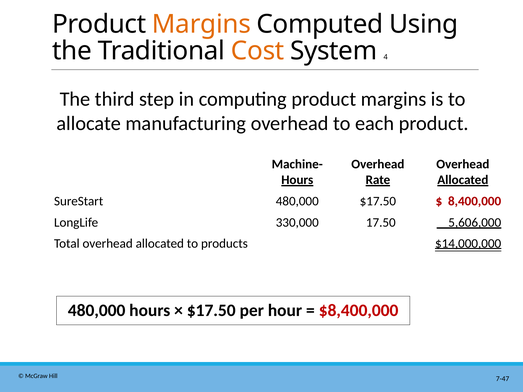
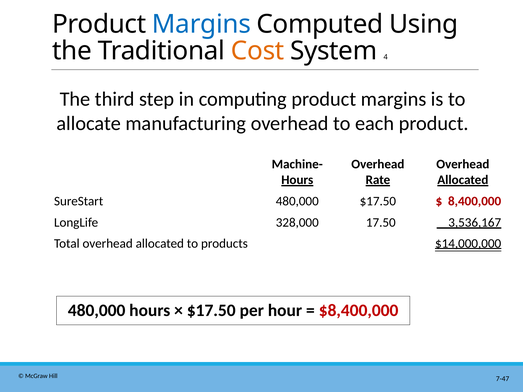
Margins colour: orange -> blue (201, 24)
330,000: 330,000 -> 328,000 (297, 223)
5,606,000: 5,606,000 -> 3,536,167 (475, 223)
